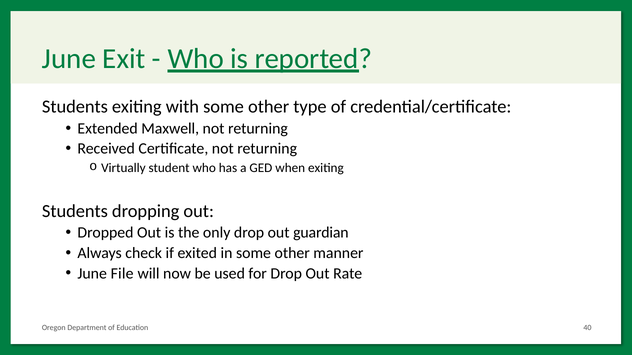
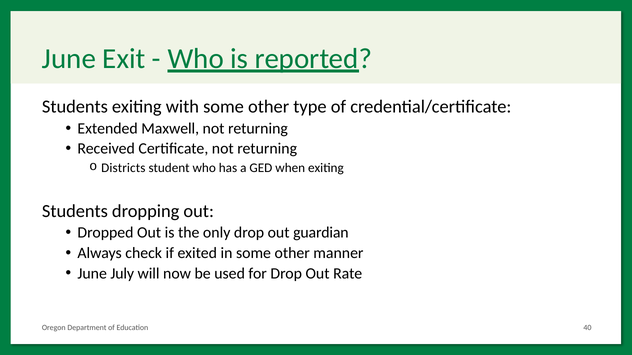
Virtually: Virtually -> Districts (123, 168)
File: File -> July (122, 274)
